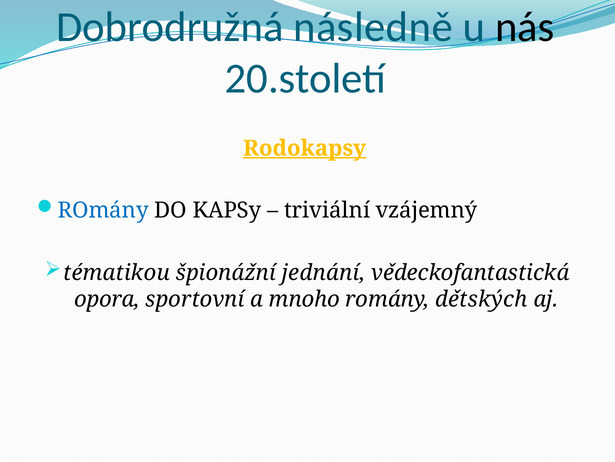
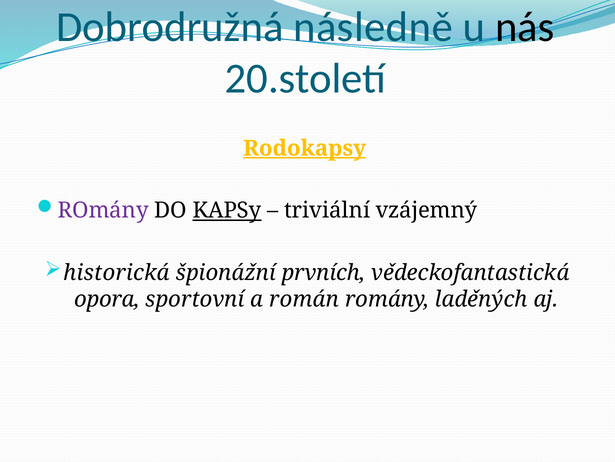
ROmány colour: blue -> purple (103, 210)
KAPSy underline: none -> present (227, 210)
tématikou: tématikou -> historická (117, 272)
jednání: jednání -> prvních (324, 272)
mnoho: mnoho -> román (304, 299)
dětských: dětských -> laděných (481, 299)
